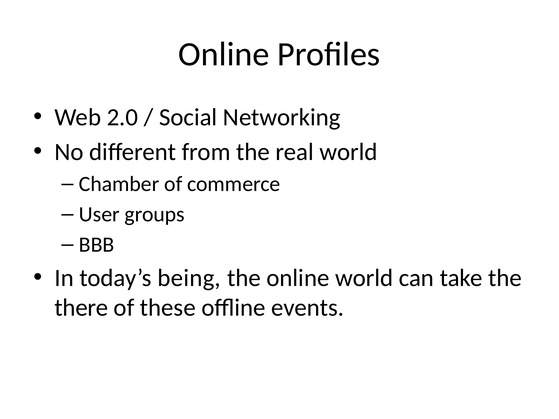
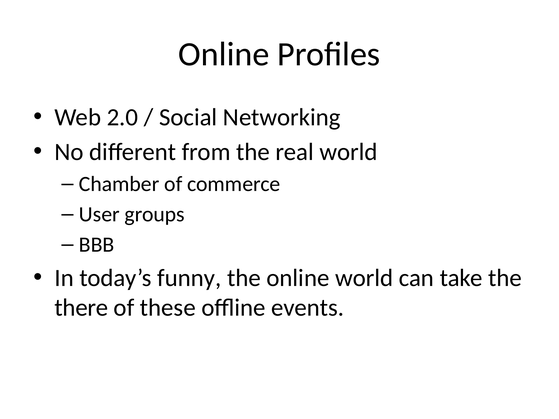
being: being -> funny (189, 278)
